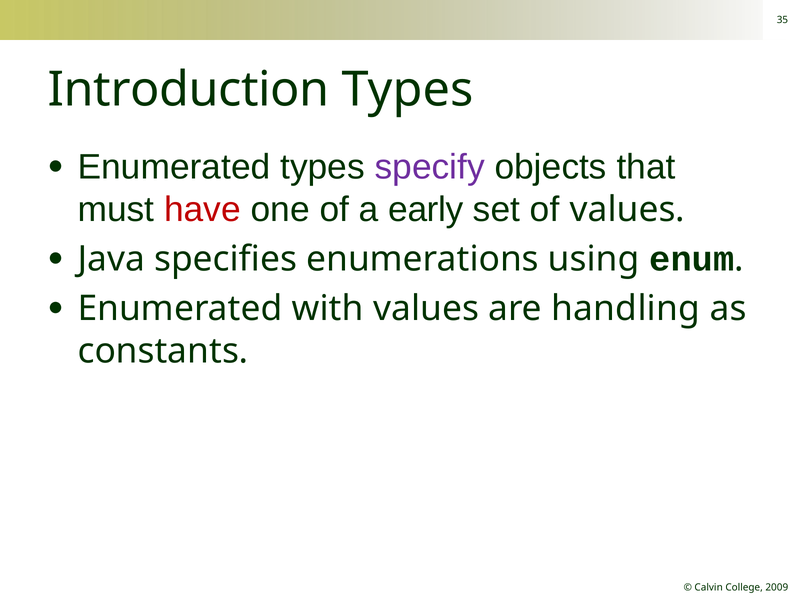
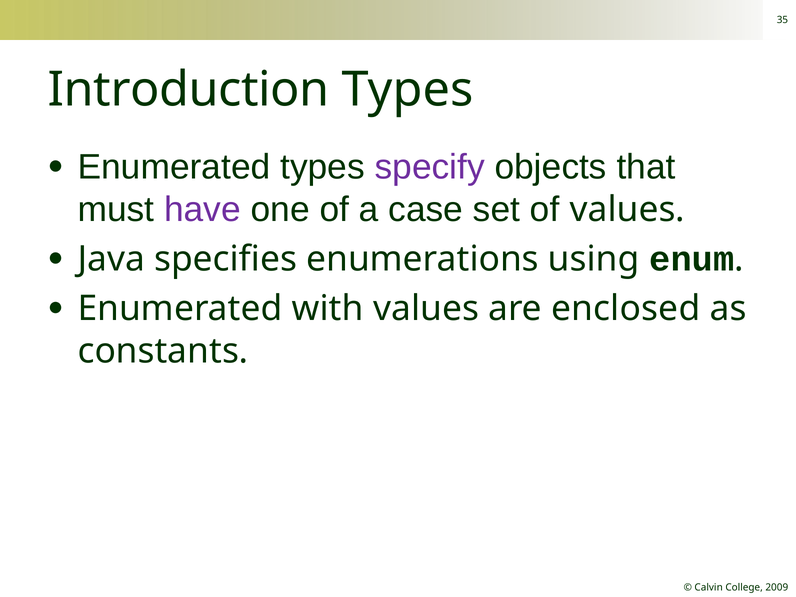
have colour: red -> purple (202, 209)
early: early -> case (426, 209)
handling: handling -> enclosed (626, 309)
